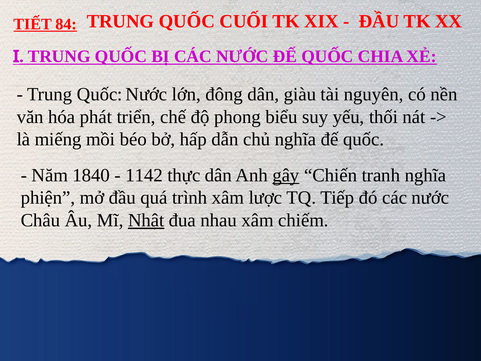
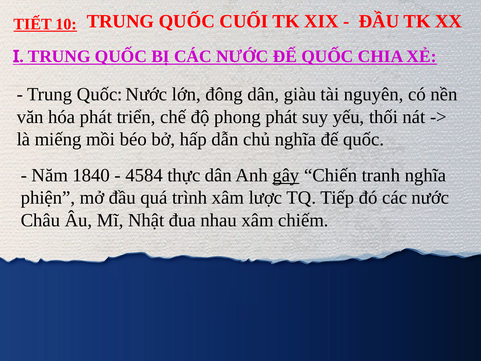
84: 84 -> 10 (66, 24)
phong biểu: biểu -> phát (281, 117)
1142: 1142 -> 4584 (144, 175)
Nhật underline: present -> none (146, 220)
